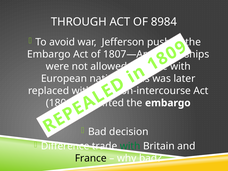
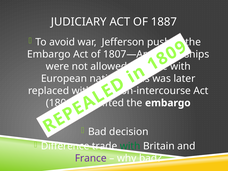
THROUGH: THROUGH -> JUDICIARY (79, 22)
8984: 8984 -> 1887 (164, 22)
France colour: black -> purple (91, 158)
